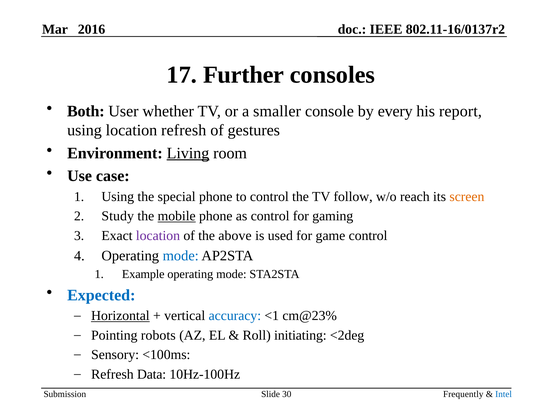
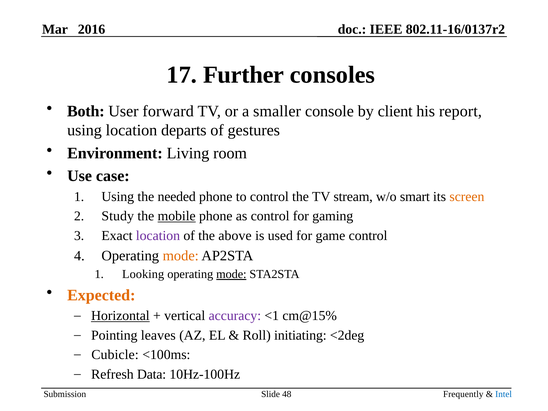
whether: whether -> forward (168, 111)
every: every -> client (395, 111)
location refresh: refresh -> departs (184, 130)
Living underline: present -> none (188, 153)
special: special -> needed (177, 197)
follow: follow -> stream (353, 197)
reach: reach -> smart (415, 197)
mode colour: blue -> orange (181, 256)
Example: Example -> Looking (143, 274)
mode underline: none -> present (231, 274)
Expected colour: blue -> orange (101, 295)
accuracy colour: blue -> purple (235, 316)
cm@23%: cm@23% -> cm@15% (310, 316)
robots: robots -> leaves (158, 335)
Sensory: Sensory -> Cubicle (115, 355)
30: 30 -> 48 (287, 394)
